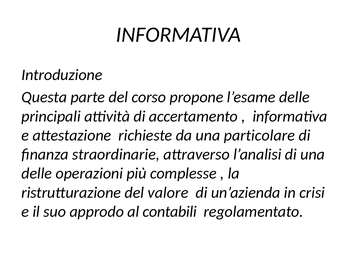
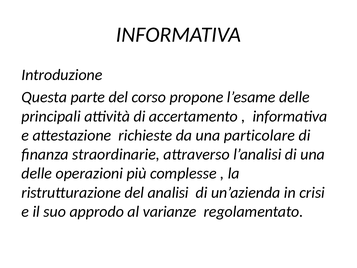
valore: valore -> analisi (168, 192)
contabili: contabili -> varianze (170, 211)
